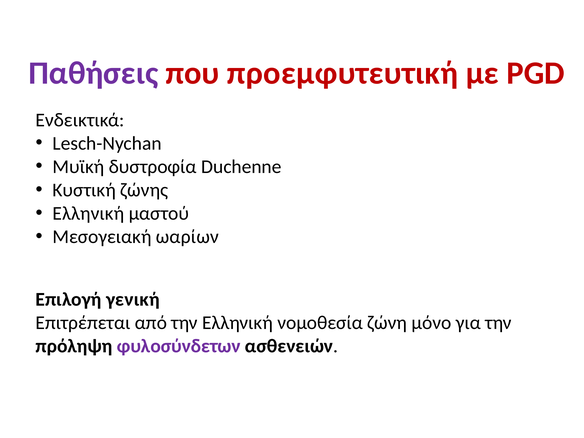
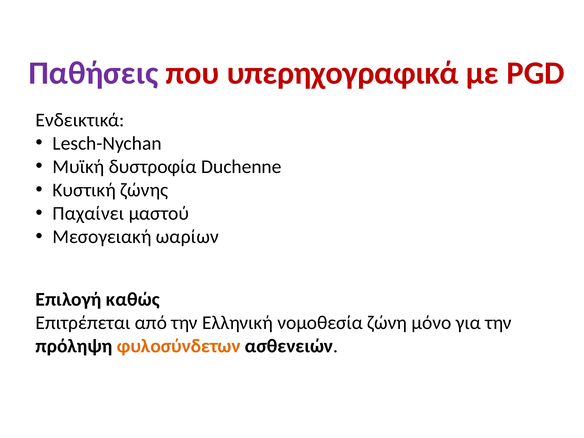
προεμφυτευτική: προεμφυτευτική -> υπερηχογραφικά (343, 73)
Ελληνική: Ελληνική -> Παχαίνει (88, 213)
γενική: γενική -> καθώς (133, 299)
φυλοσύνδετων colour: purple -> orange (179, 346)
